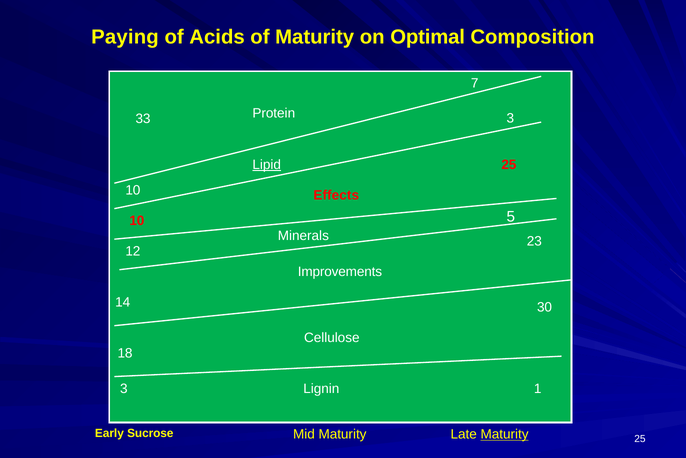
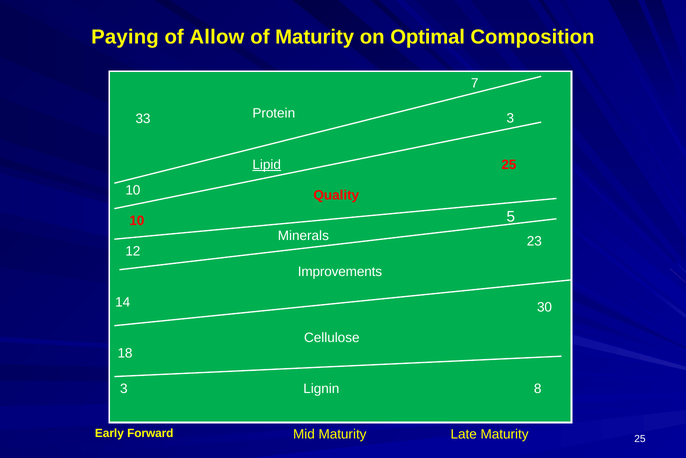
Acids: Acids -> Allow (217, 37)
Effects: Effects -> Quality (336, 195)
1: 1 -> 8 (538, 388)
Sucrose: Sucrose -> Forward (150, 433)
Maturity underline: present -> none (505, 434)
